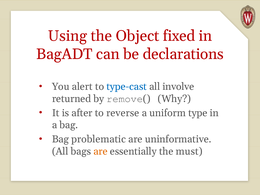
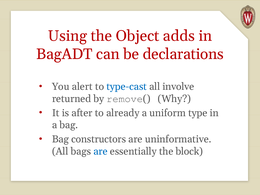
fixed: fixed -> adds (179, 36)
reverse: reverse -> already (123, 113)
problematic: problematic -> constructors (99, 139)
are colour: orange -> blue (100, 151)
must: must -> block (189, 151)
